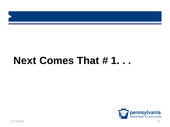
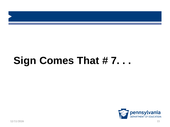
Next: Next -> Sign (25, 61)
1: 1 -> 7 (115, 61)
